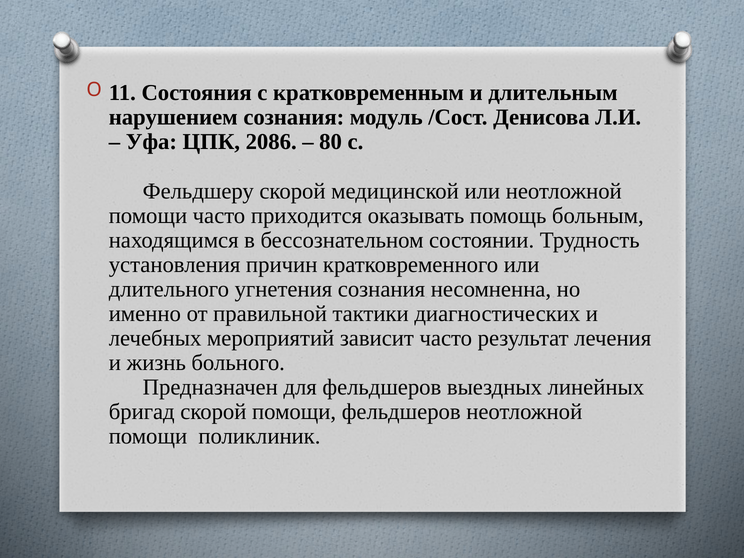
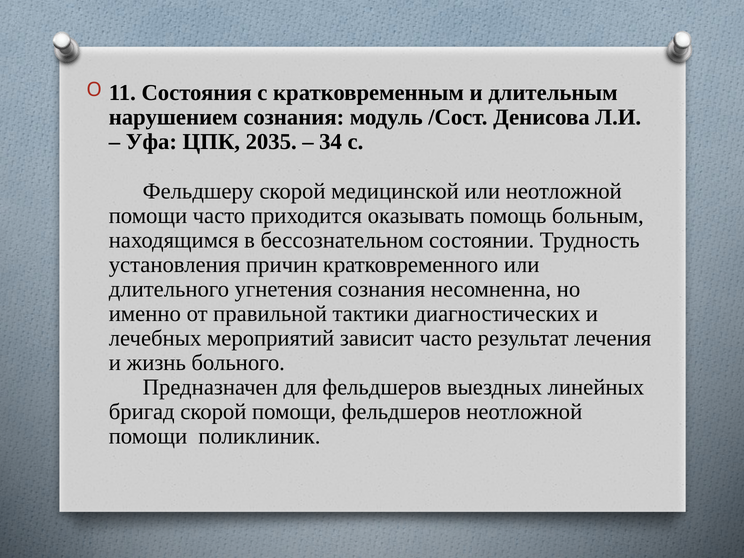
2086: 2086 -> 2035 (271, 142)
80: 80 -> 34 (331, 142)
